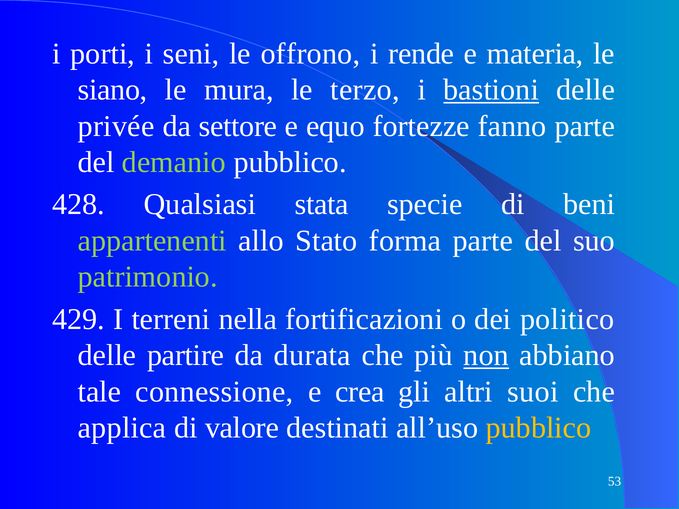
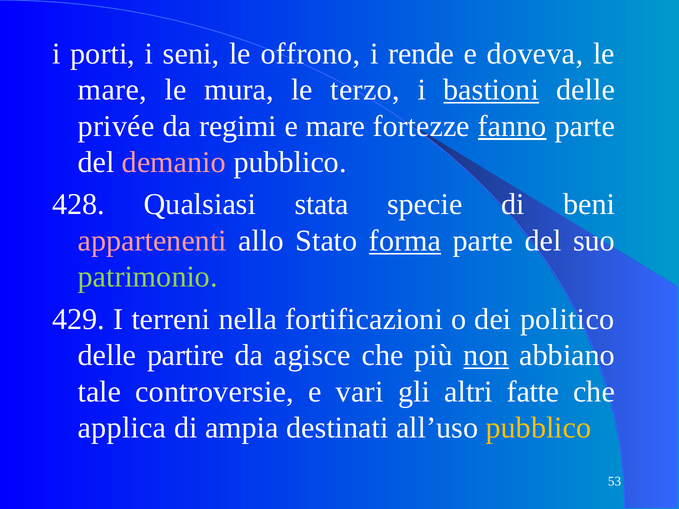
materia: materia -> doveva (535, 54)
siano: siano -> mare (112, 90)
settore: settore -> regimi (238, 126)
e equo: equo -> mare (336, 126)
fanno underline: none -> present (512, 126)
demanio colour: light green -> pink (174, 162)
appartenenti colour: light green -> pink (152, 241)
forma underline: none -> present (405, 241)
durata: durata -> agisce (312, 356)
connessione: connessione -> controversie (215, 392)
crea: crea -> vari (360, 392)
suoi: suoi -> fatte (533, 392)
valore: valore -> ampia (242, 428)
